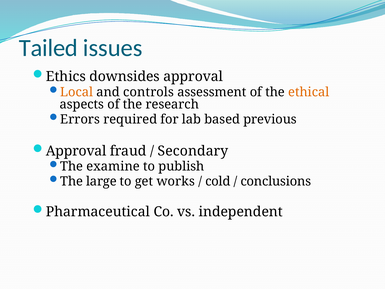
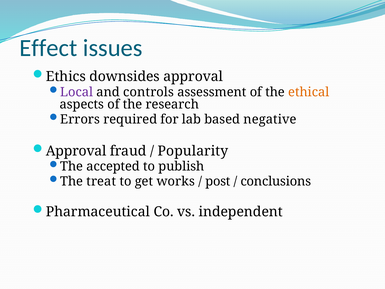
Tailed: Tailed -> Effect (48, 48)
Local colour: orange -> purple (77, 92)
previous: previous -> negative (270, 119)
Secondary: Secondary -> Popularity (193, 151)
examine: examine -> accepted (113, 166)
large: large -> treat (101, 181)
cold: cold -> post (218, 181)
